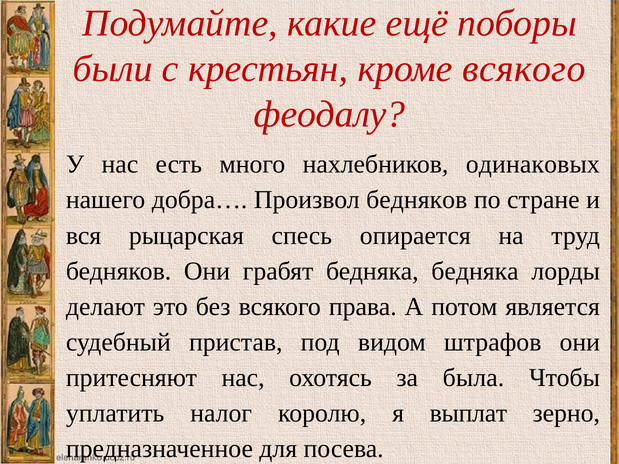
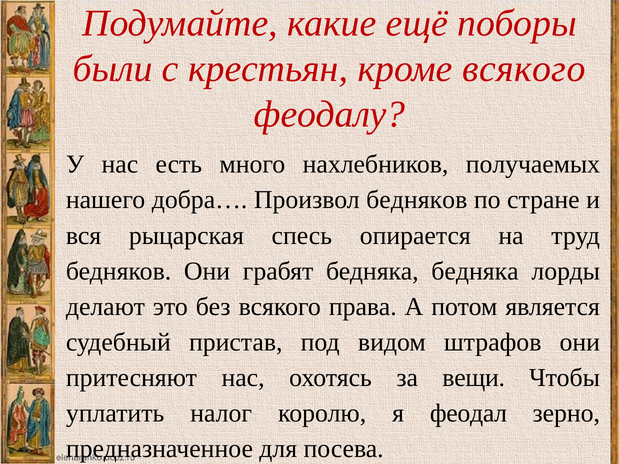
одинаковых: одинаковых -> получаемых (533, 165)
была: была -> вещи (474, 378)
выплат: выплат -> феодал (468, 414)
